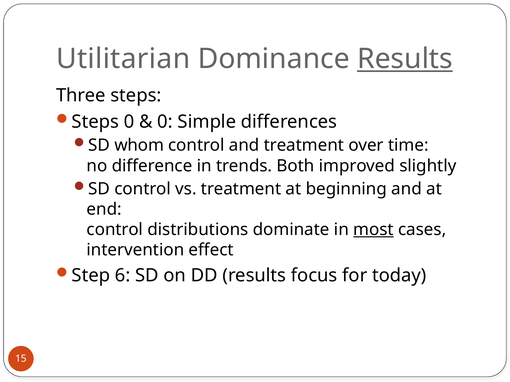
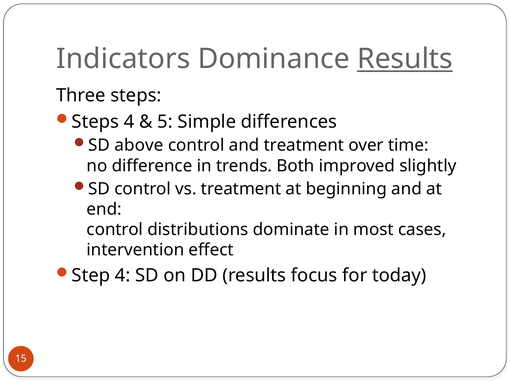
Utilitarian: Utilitarian -> Indicators (123, 59)
Steps 0: 0 -> 4 (129, 122)
0: 0 -> 5 (165, 122)
whom: whom -> above (139, 146)
most underline: present -> none (373, 230)
Step 6: 6 -> 4 (123, 276)
